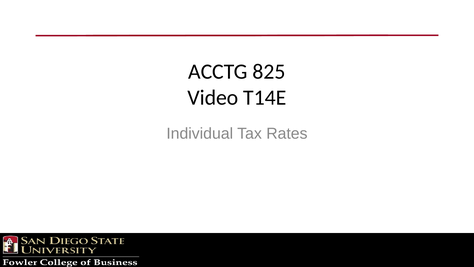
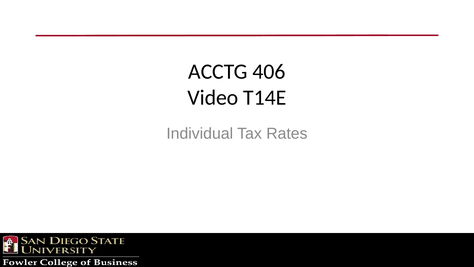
825: 825 -> 406 (269, 71)
